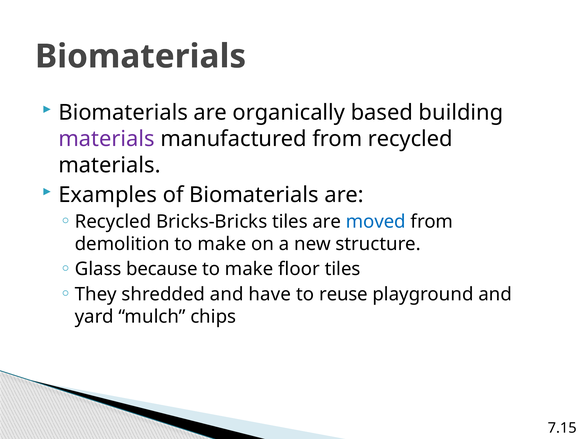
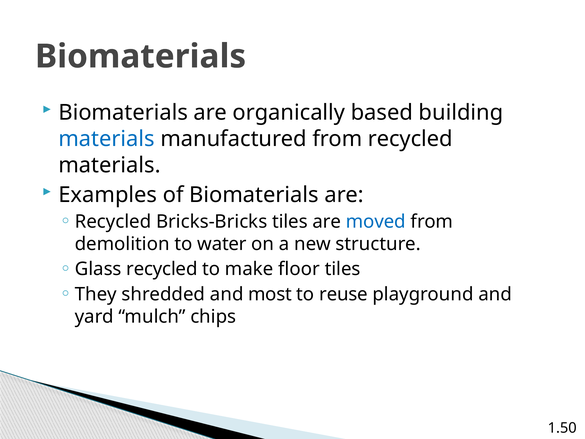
materials colour: purple -> blue (107, 139)
demolition to make: make -> water (222, 244)
Glass because: because -> recycled (162, 269)
have: have -> most (270, 294)
7.15: 7.15 -> 1.50 (562, 428)
